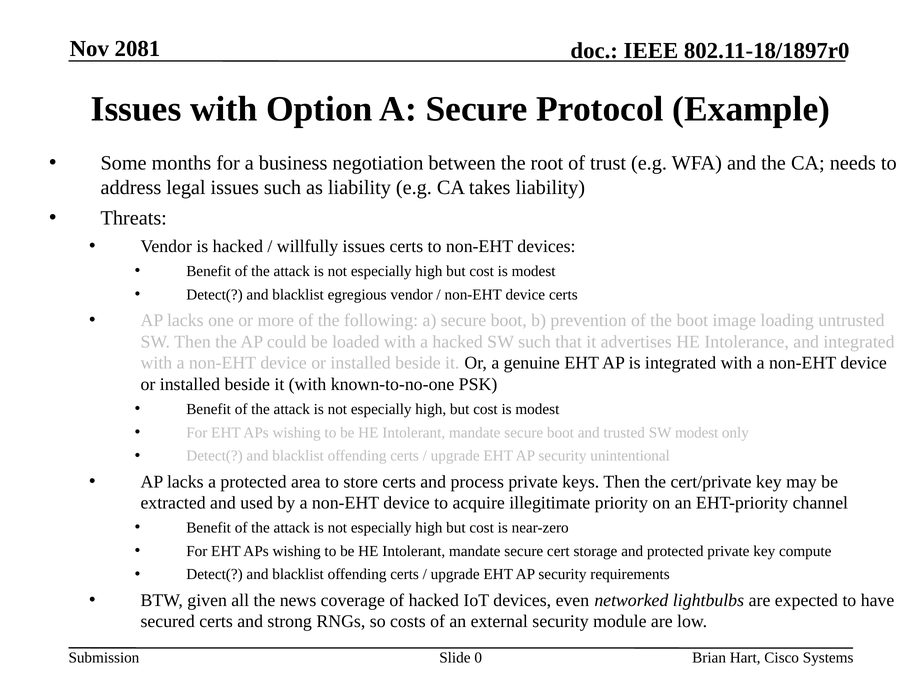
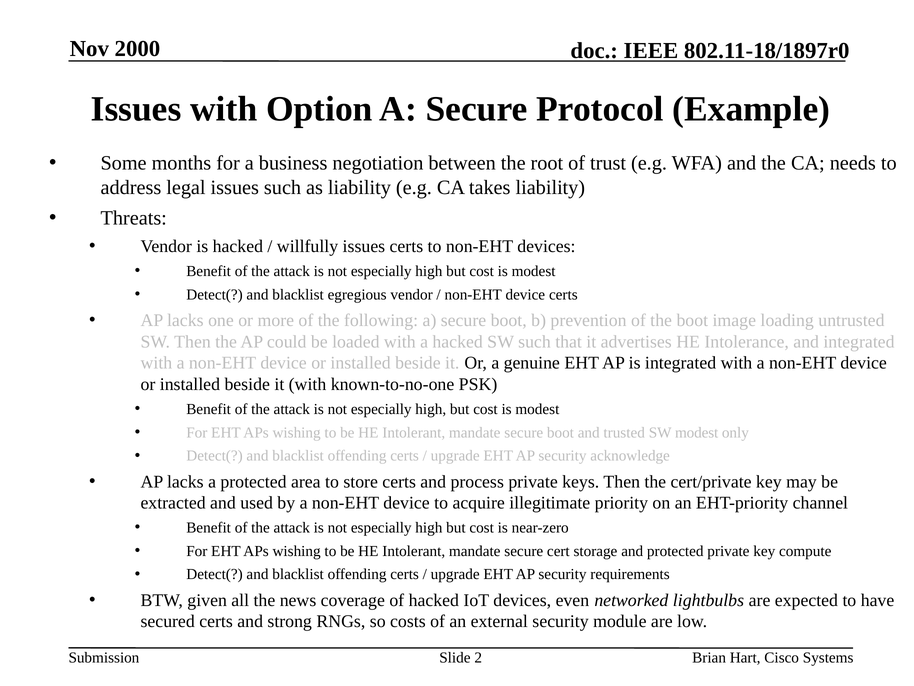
2081: 2081 -> 2000 (137, 48)
unintentional: unintentional -> acknowledge (630, 456)
0: 0 -> 2 (478, 657)
